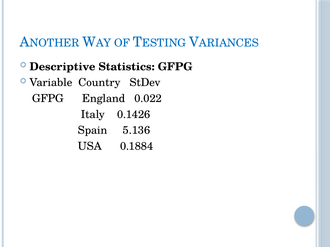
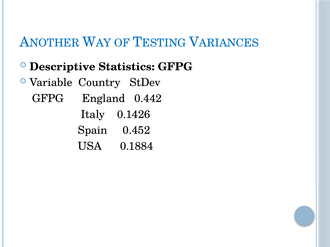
0.022: 0.022 -> 0.442 (148, 99)
5.136: 5.136 -> 0.452 (136, 131)
